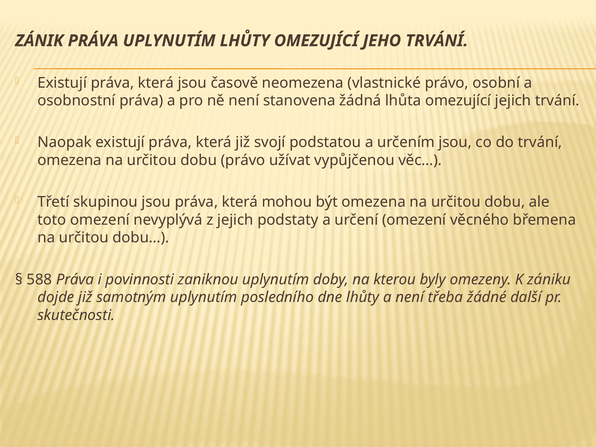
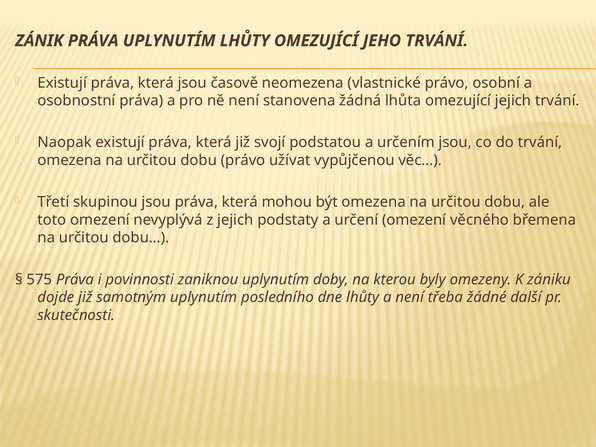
588: 588 -> 575 (39, 279)
